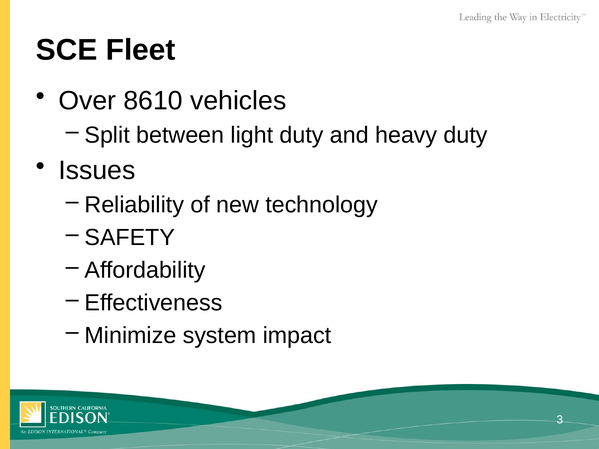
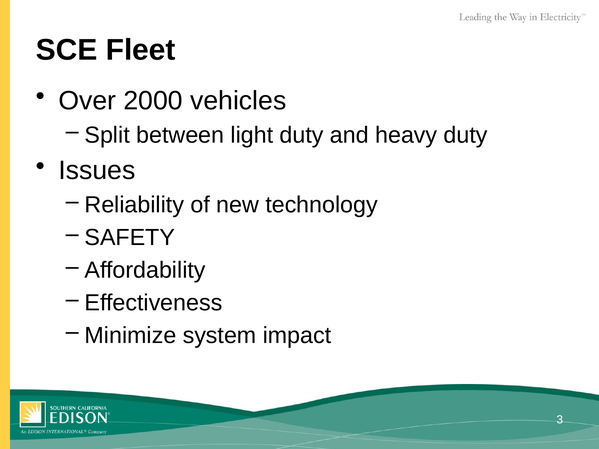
8610: 8610 -> 2000 (153, 101)
